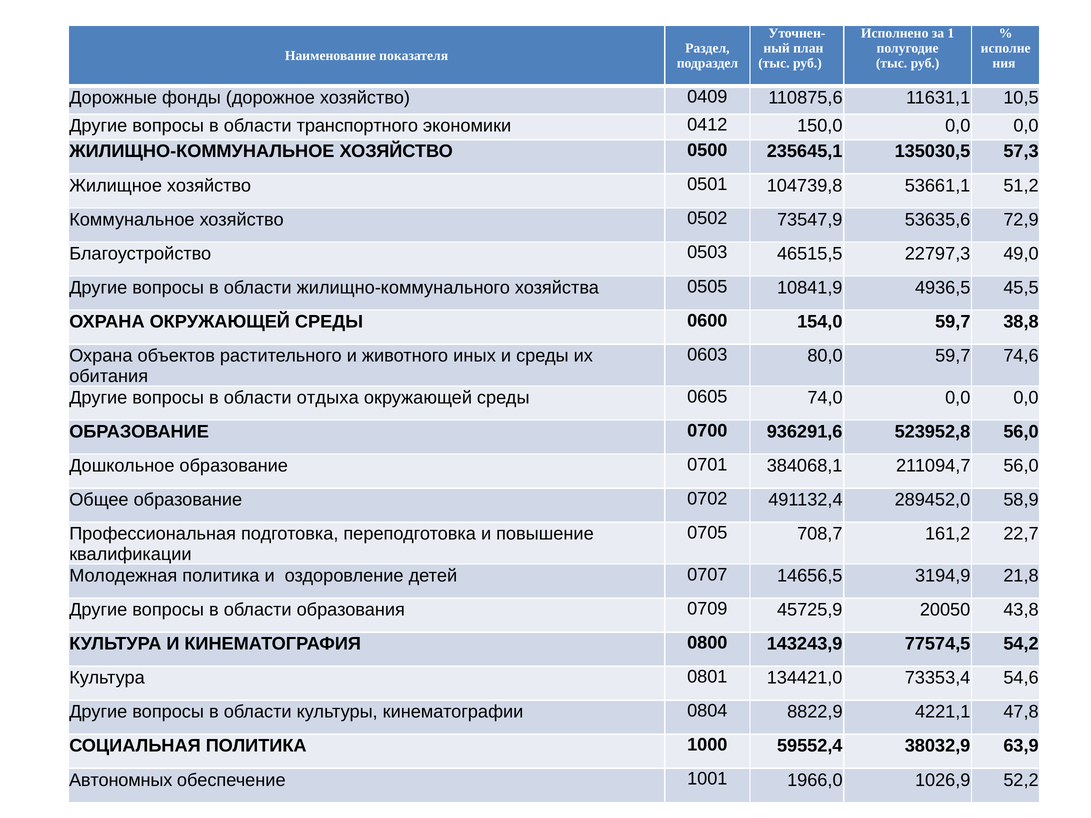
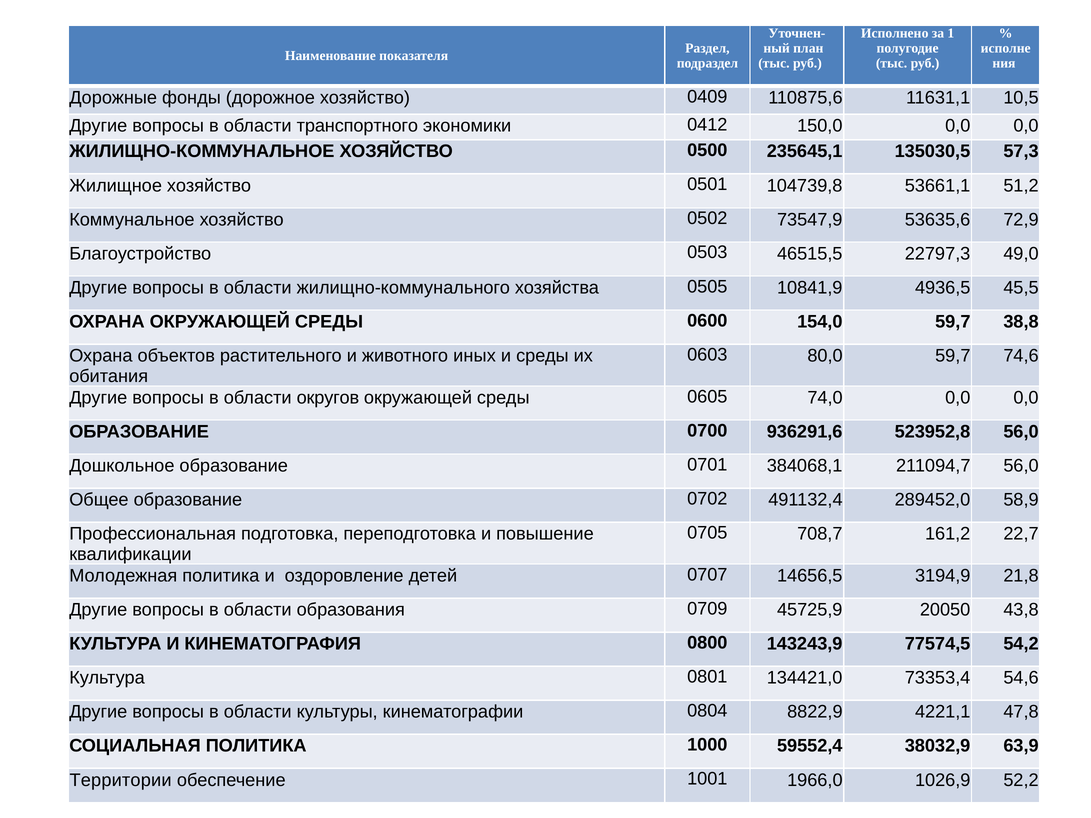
отдыха: отдыха -> округов (328, 398)
Автономных: Автономных -> Территории (121, 780)
